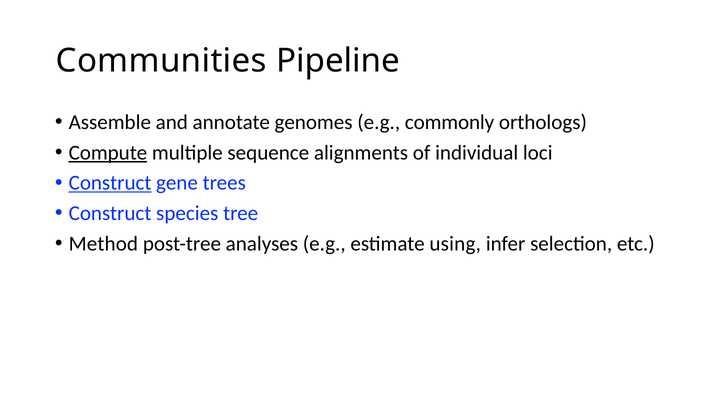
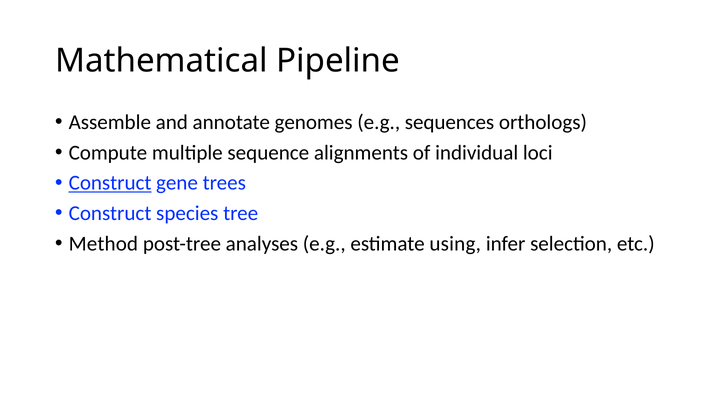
Communities: Communities -> Mathematical (161, 61)
commonly: commonly -> sequences (450, 122)
Compute underline: present -> none (108, 153)
